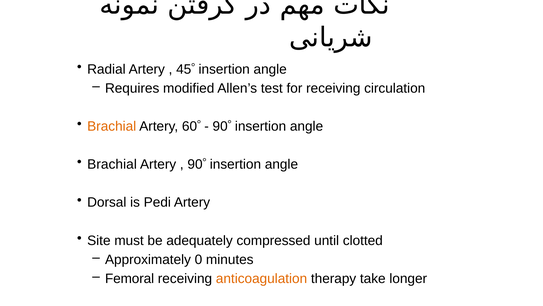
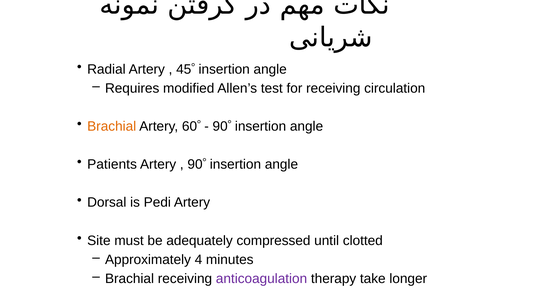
Brachial: Brachial -> Patients (112, 164)
0: 0 -> 4 (198, 259)
Femoral: Femoral -> Brachial (130, 278)
anticoagulation colour: orange -> purple (262, 278)
